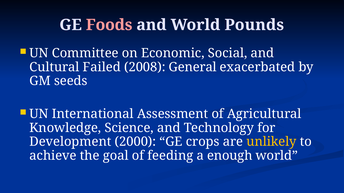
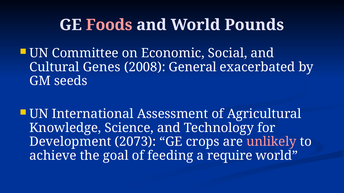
Failed: Failed -> Genes (102, 67)
2000: 2000 -> 2073 (135, 142)
unlikely colour: yellow -> pink (271, 142)
enough: enough -> require (230, 156)
